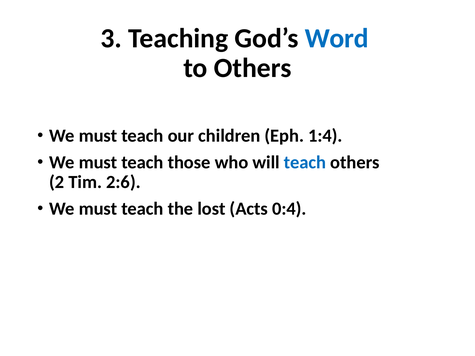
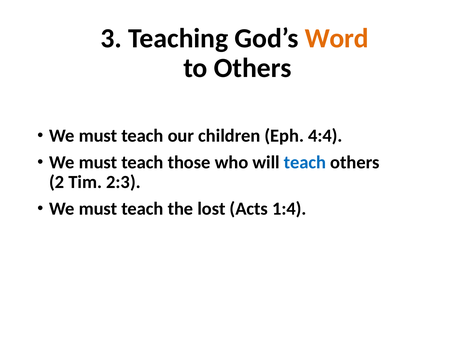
Word colour: blue -> orange (337, 38)
1:4: 1:4 -> 4:4 (325, 136)
2:6: 2:6 -> 2:3 (123, 182)
0:4: 0:4 -> 1:4 (289, 209)
